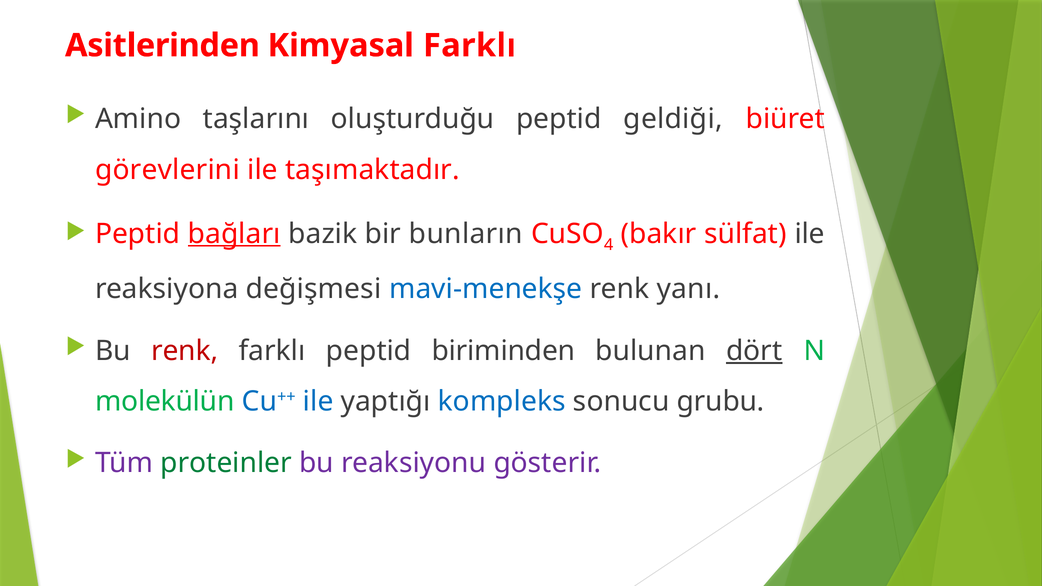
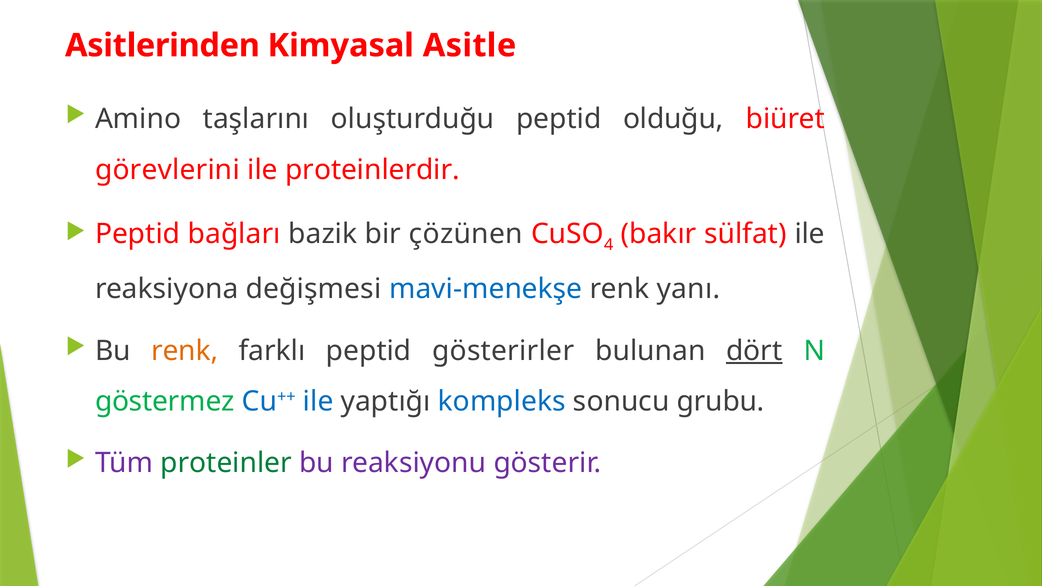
Kimyasal Farklı: Farklı -> Asitle (470, 46)
geldiği: geldiği -> olduğu (673, 119)
taşımaktadır: taşımaktadır -> proteinlerdir (372, 170)
bağları underline: present -> none (234, 234)
bunların: bunların -> çözünen (466, 234)
renk colour: red -> orange (185, 351)
biriminden: biriminden -> gösterirler (503, 351)
molekülün: molekülün -> göstermez (165, 402)
